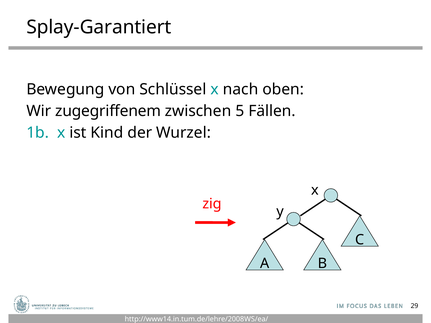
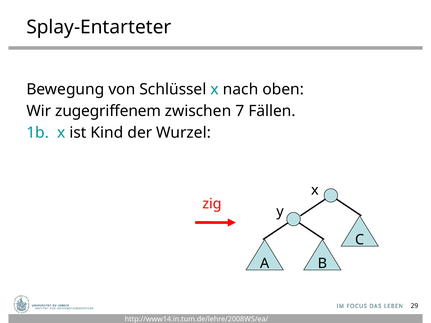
Splay-Garantiert: Splay-Garantiert -> Splay-Entarteter (99, 27)
5: 5 -> 7 (240, 111)
